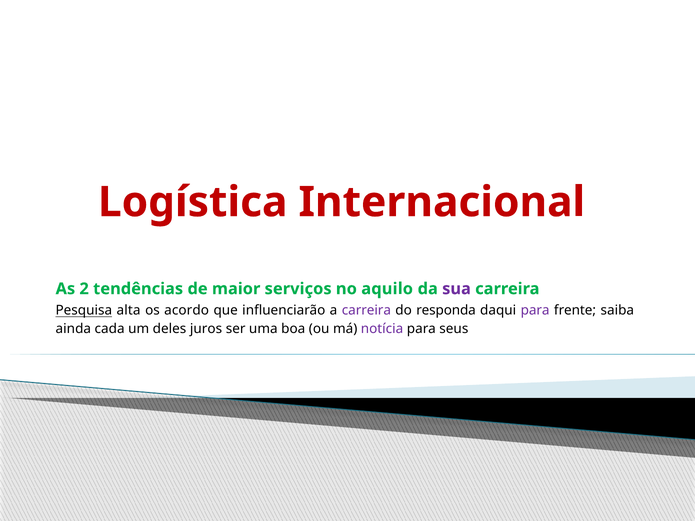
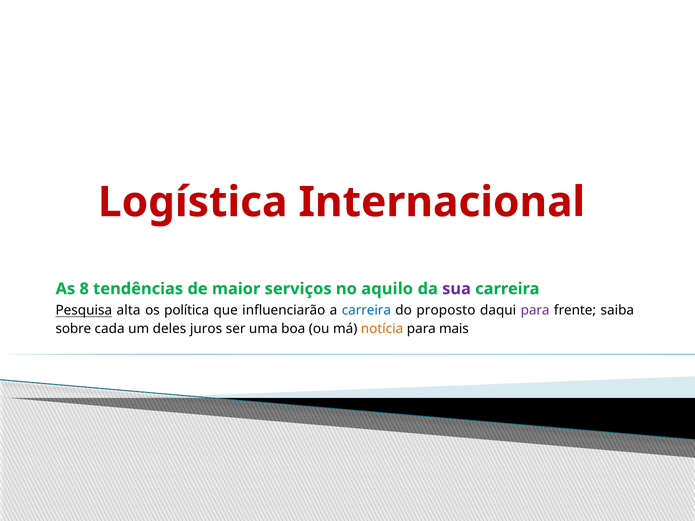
2: 2 -> 8 (84, 289)
acordo: acordo -> política (187, 311)
carreira colour: purple -> blue (366, 311)
responda: responda -> proposto (446, 311)
ainda: ainda -> sobre (73, 329)
notícia colour: purple -> orange (382, 329)
seus: seus -> mais (454, 329)
